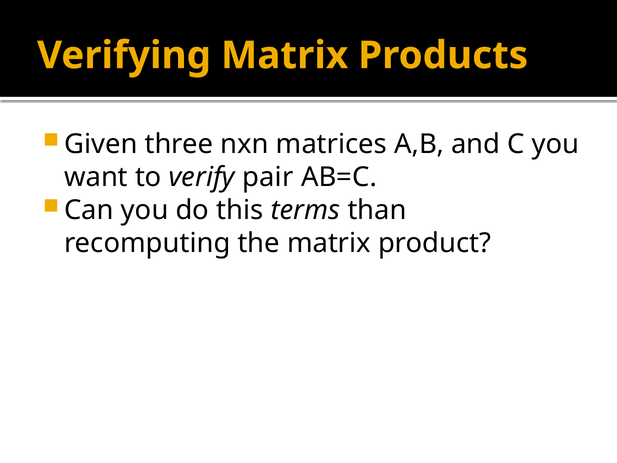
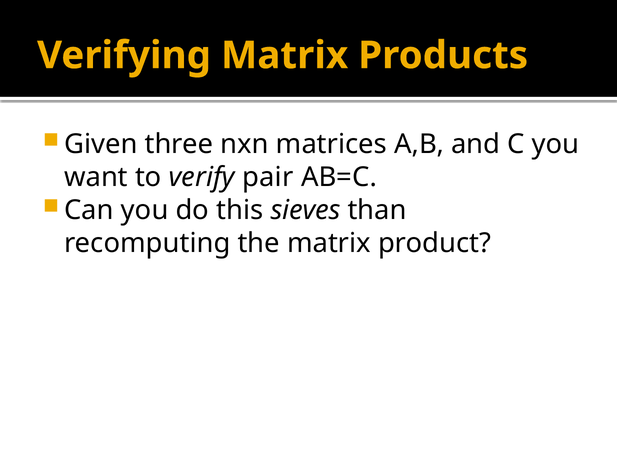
terms: terms -> sieves (306, 210)
